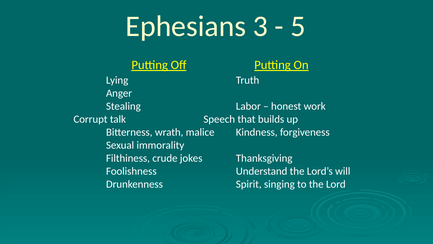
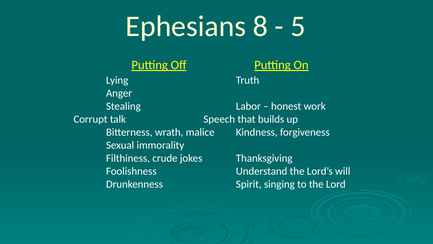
3: 3 -> 8 (260, 26)
